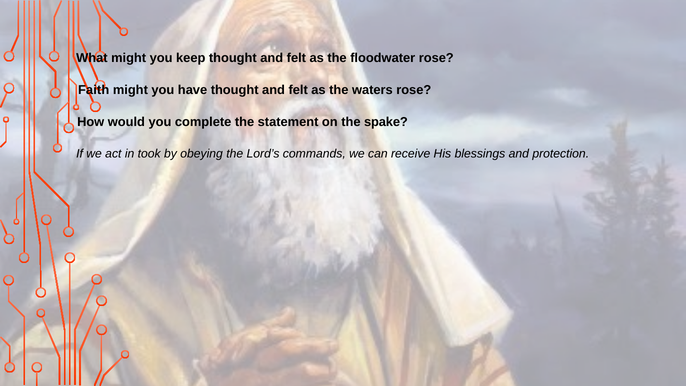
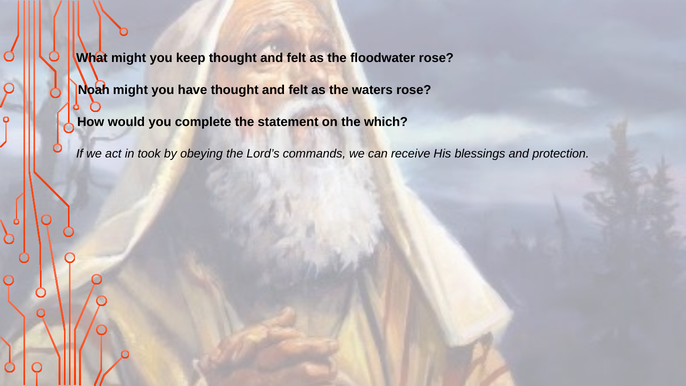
Faith: Faith -> Noah (94, 90)
spake: spake -> which (386, 122)
